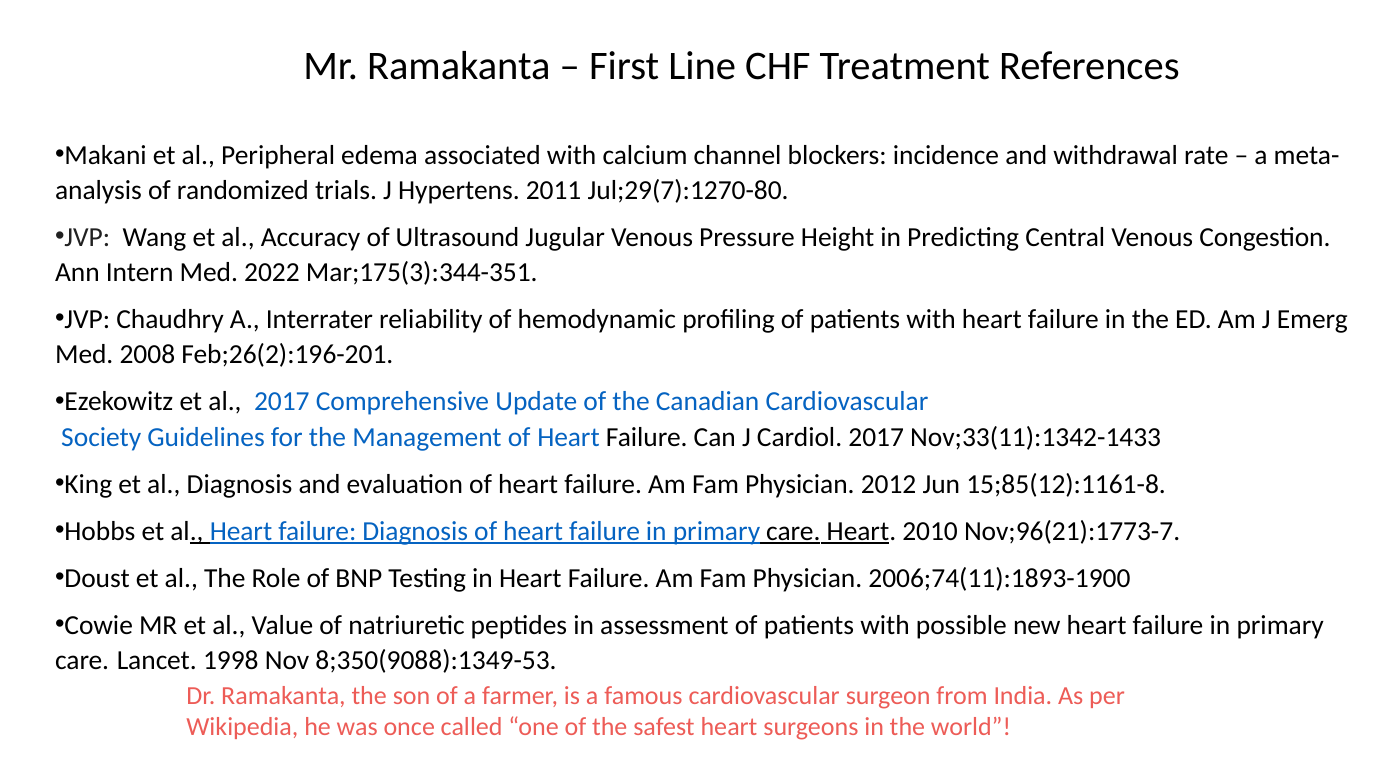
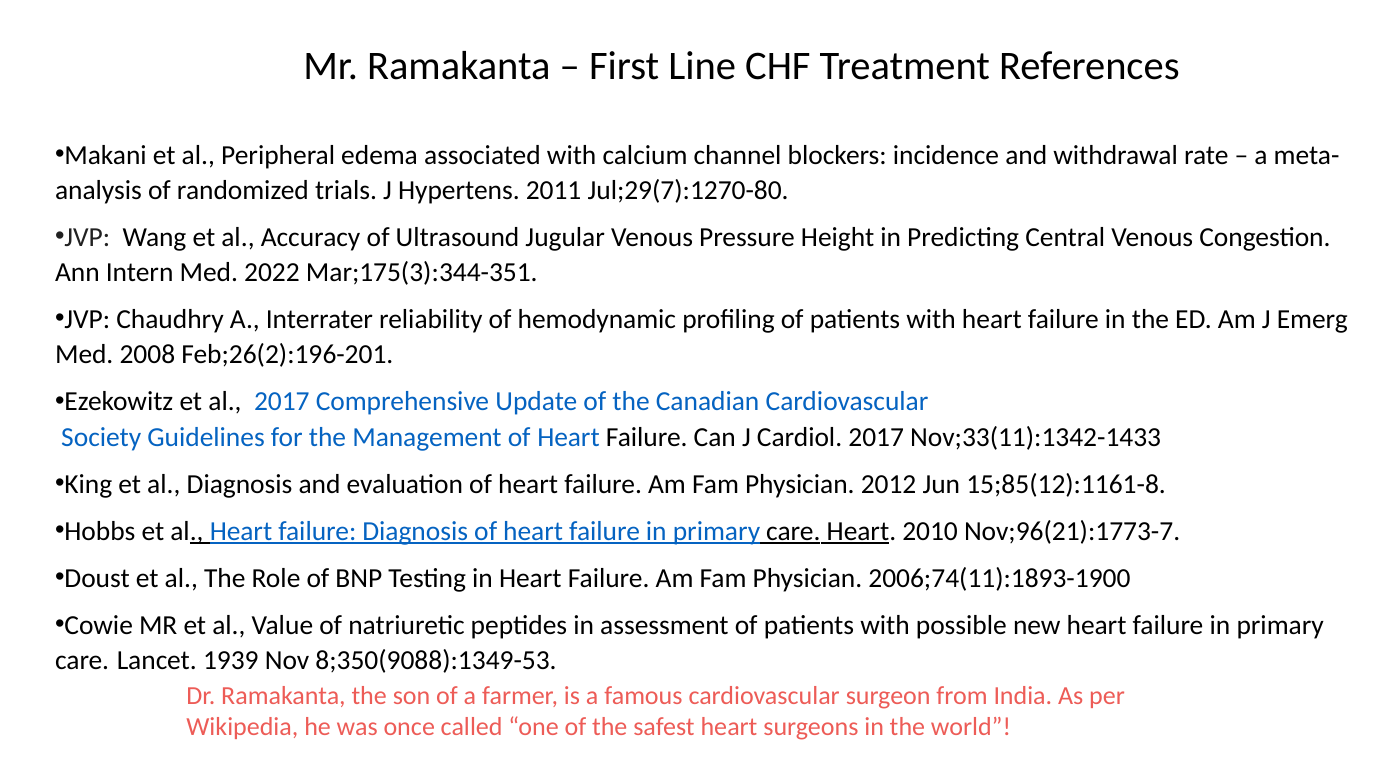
1998: 1998 -> 1939 (231, 661)
